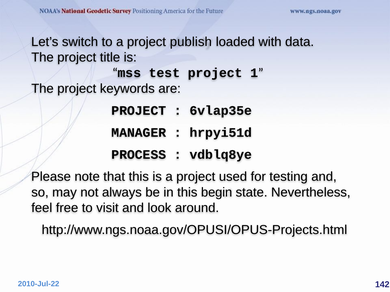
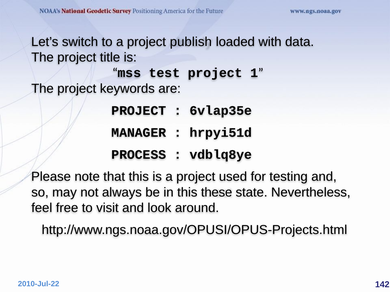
begin: begin -> these (217, 193)
